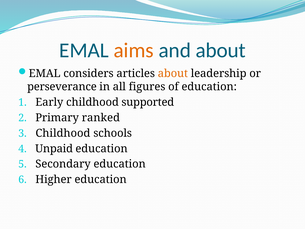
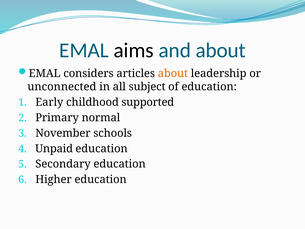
aims colour: orange -> black (134, 50)
perseverance: perseverance -> unconnected (62, 87)
figures: figures -> subject (147, 87)
ranked: ranked -> normal (101, 118)
Childhood: Childhood -> November (63, 133)
